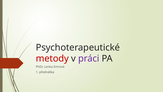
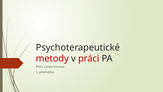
práci colour: purple -> red (89, 58)
